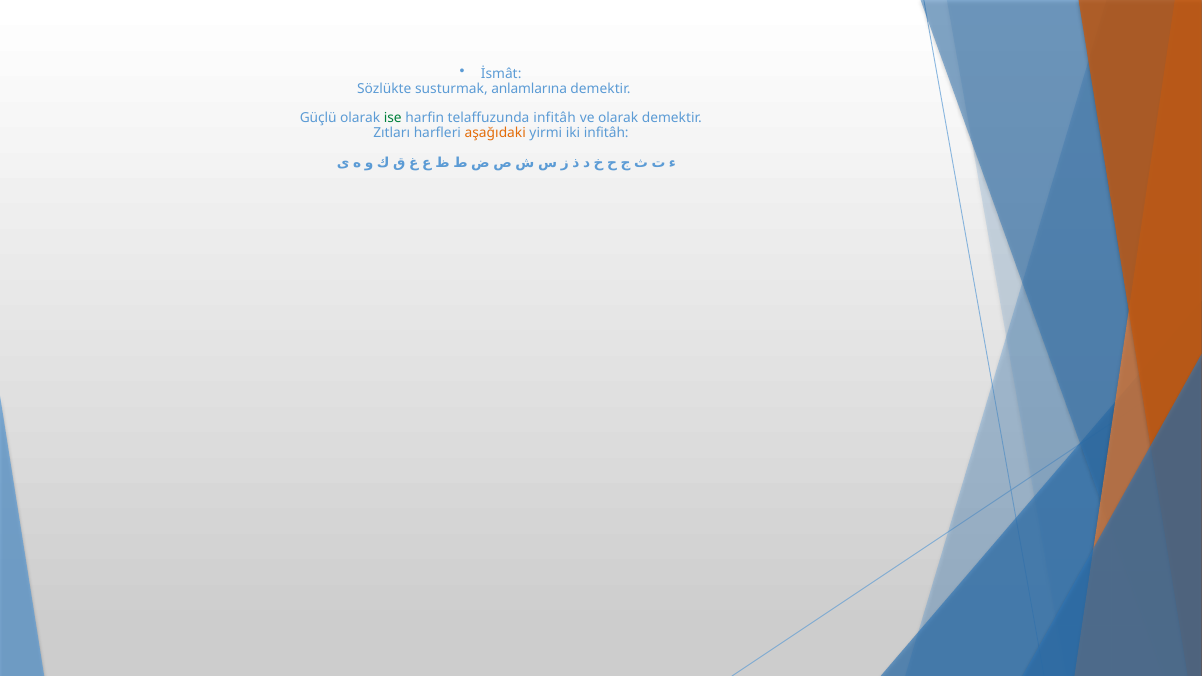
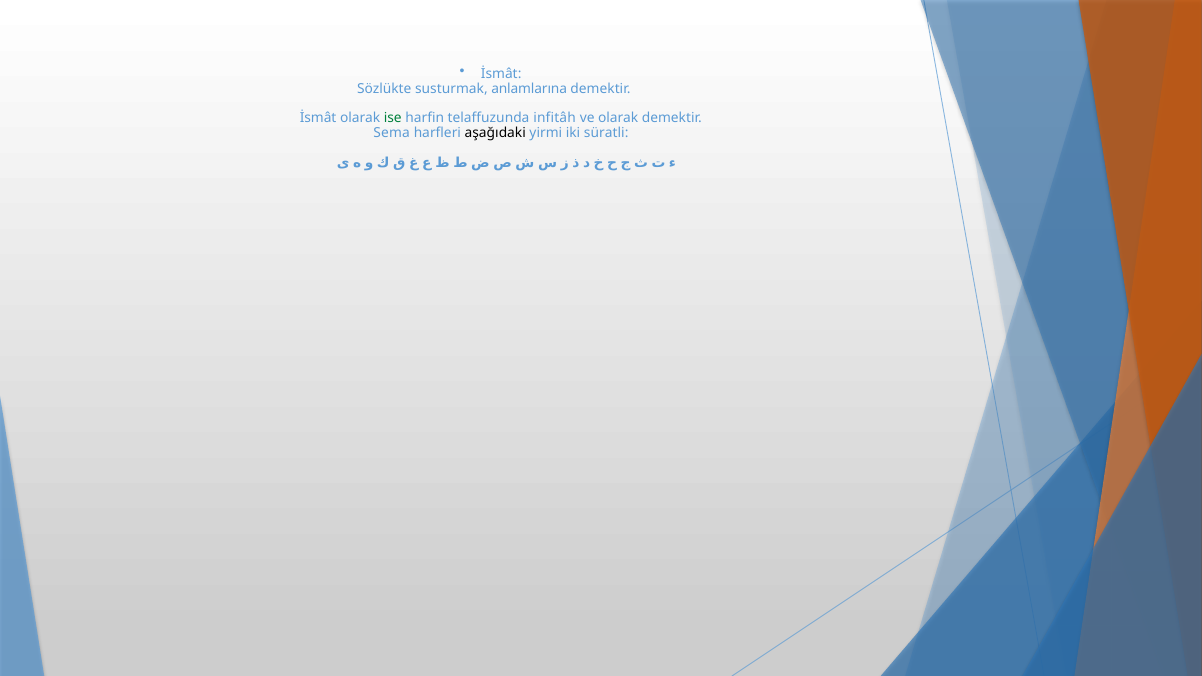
Güçlü: Güçlü -> İsmât (318, 118)
Zıtları: Zıtları -> Sema (392, 133)
aşağıdaki colour: orange -> black (495, 133)
iki infitâh: infitâh -> süratli (606, 133)
